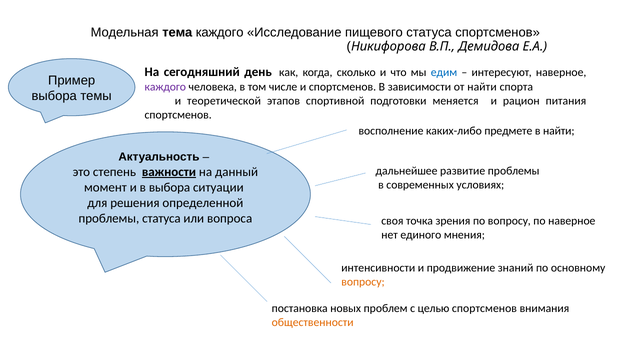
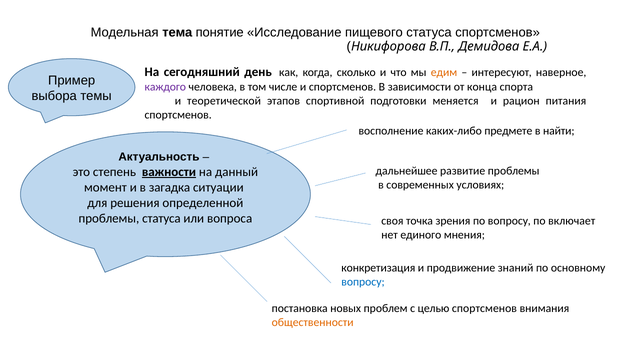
тема каждого: каждого -> понятие (220, 32)
едим colour: blue -> orange (444, 73)
от найти: найти -> конца (482, 87)
в выбора: выбора -> загадка (170, 187)
по наверное: наверное -> включает (572, 221)
интенсивности: интенсивности -> конкретизация (378, 268)
вопросу colour: orange -> blue (363, 282)
